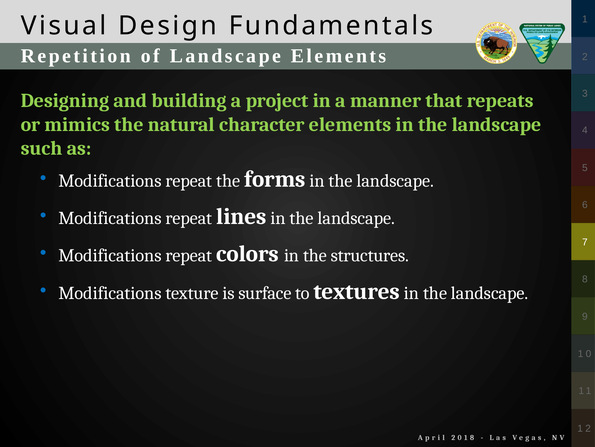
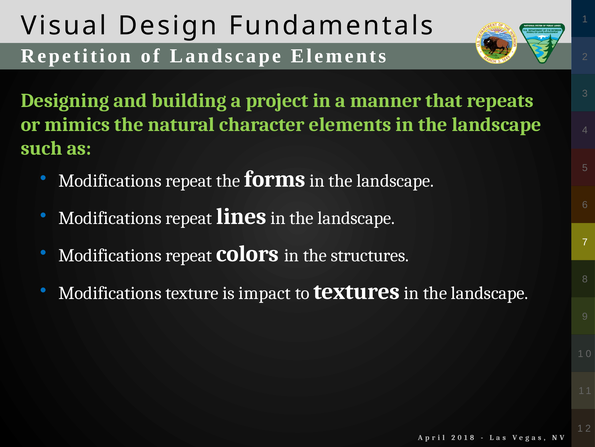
surface: surface -> impact (265, 293)
